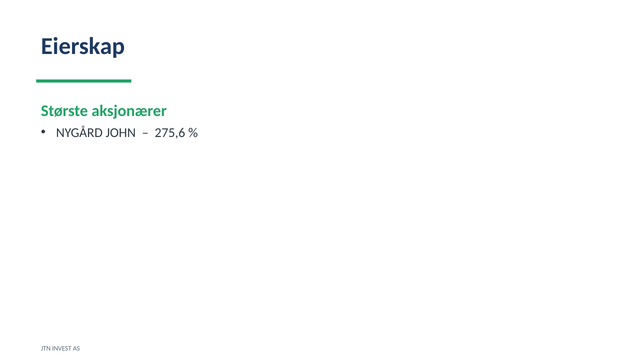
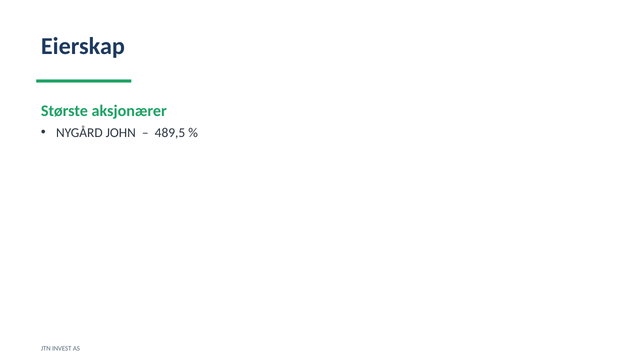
275,6: 275,6 -> 489,5 (170, 132)
